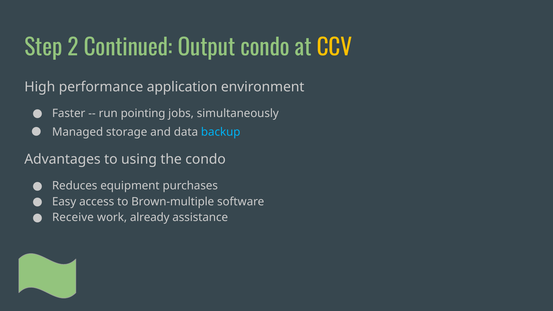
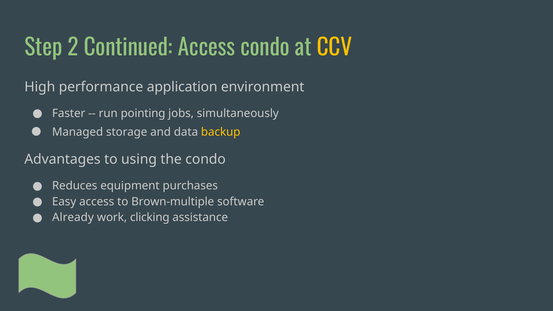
Continued Output: Output -> Access (207, 48)
backup colour: light blue -> yellow (221, 132)
Receive: Receive -> Already (73, 218)
already: already -> clicking (150, 218)
